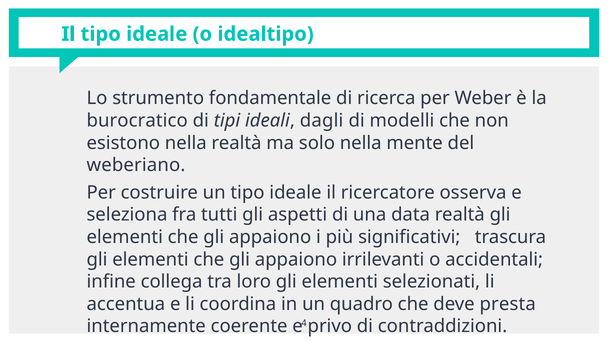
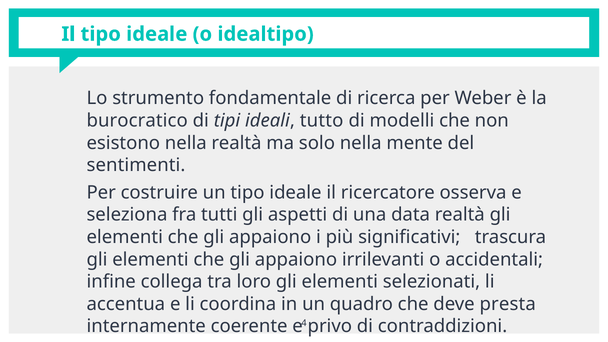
dagli: dagli -> tutto (322, 121)
weberiano: weberiano -> sentimenti (136, 165)
